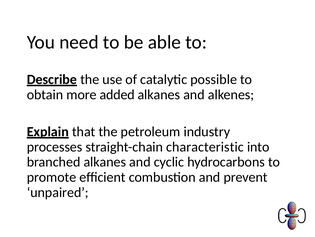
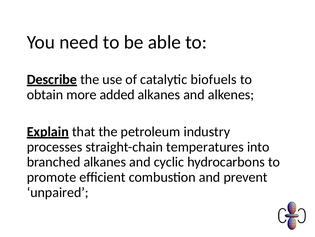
possible: possible -> biofuels (214, 79)
characteristic: characteristic -> temperatures (205, 146)
